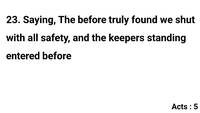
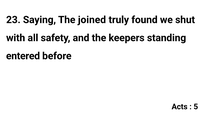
The before: before -> joined (92, 20)
